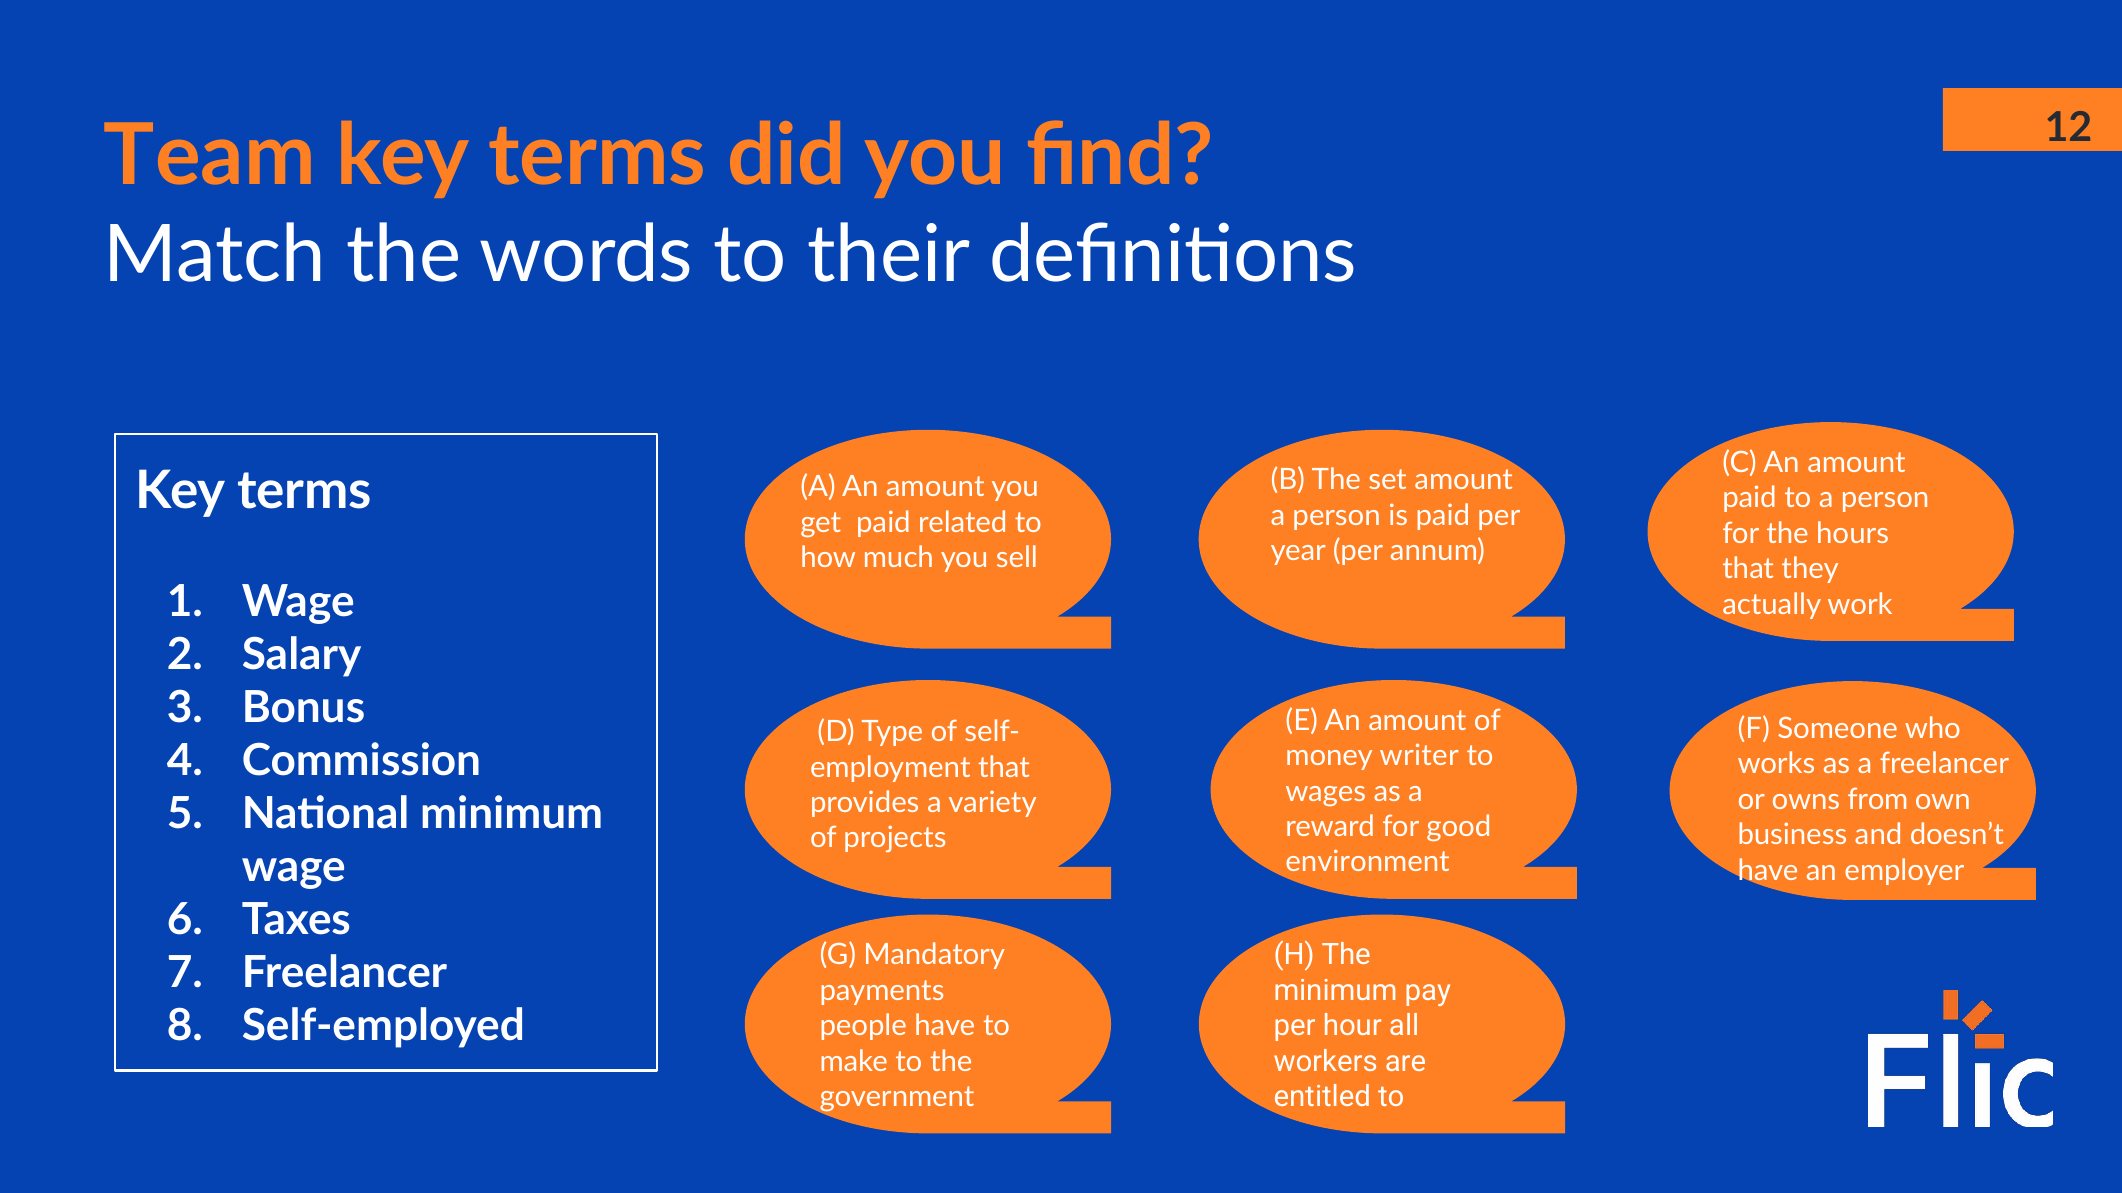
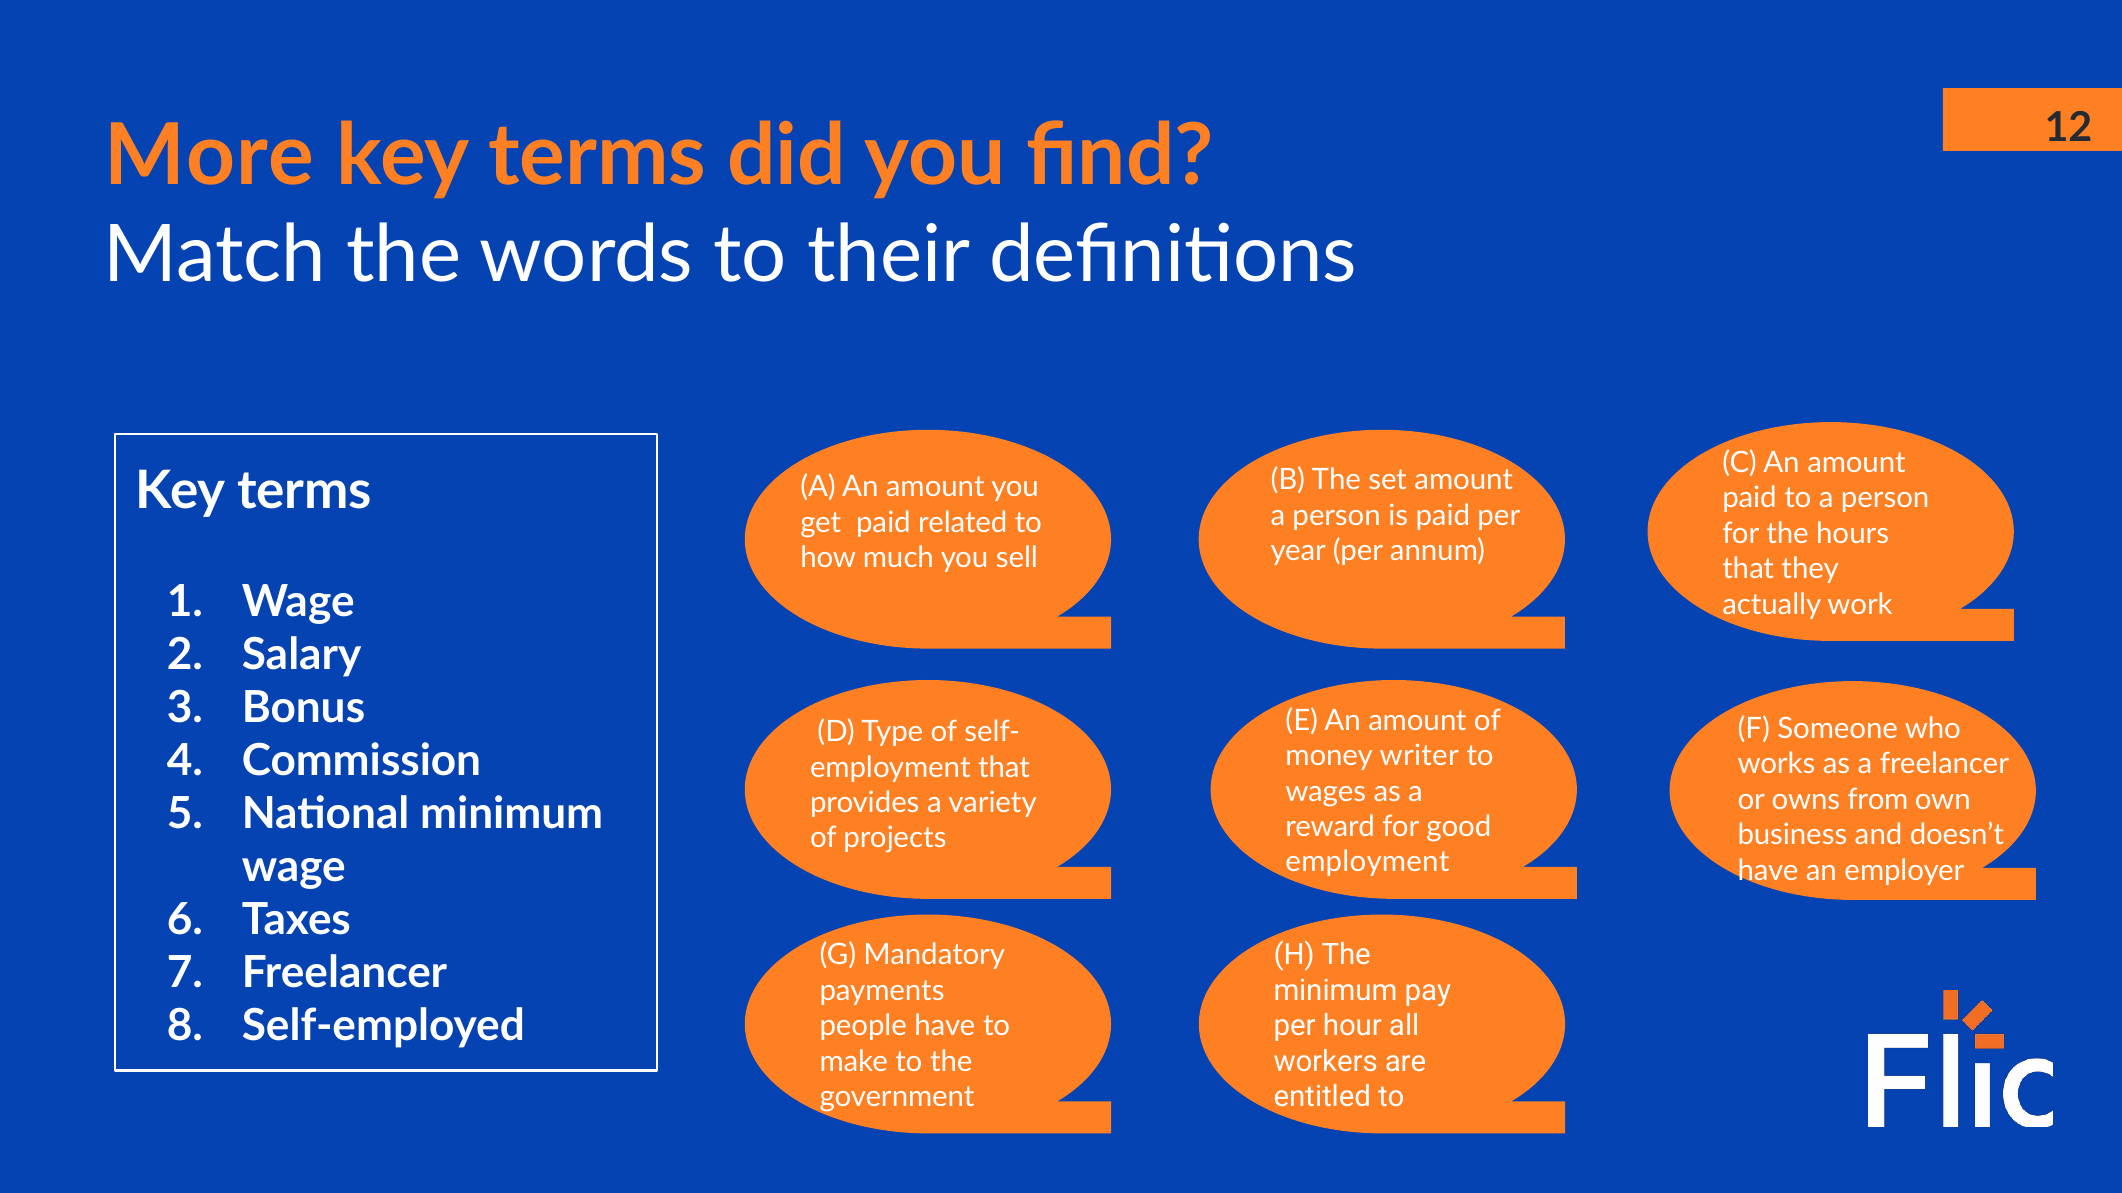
Team: Team -> More (209, 157)
environment: environment -> employment (1367, 863)
